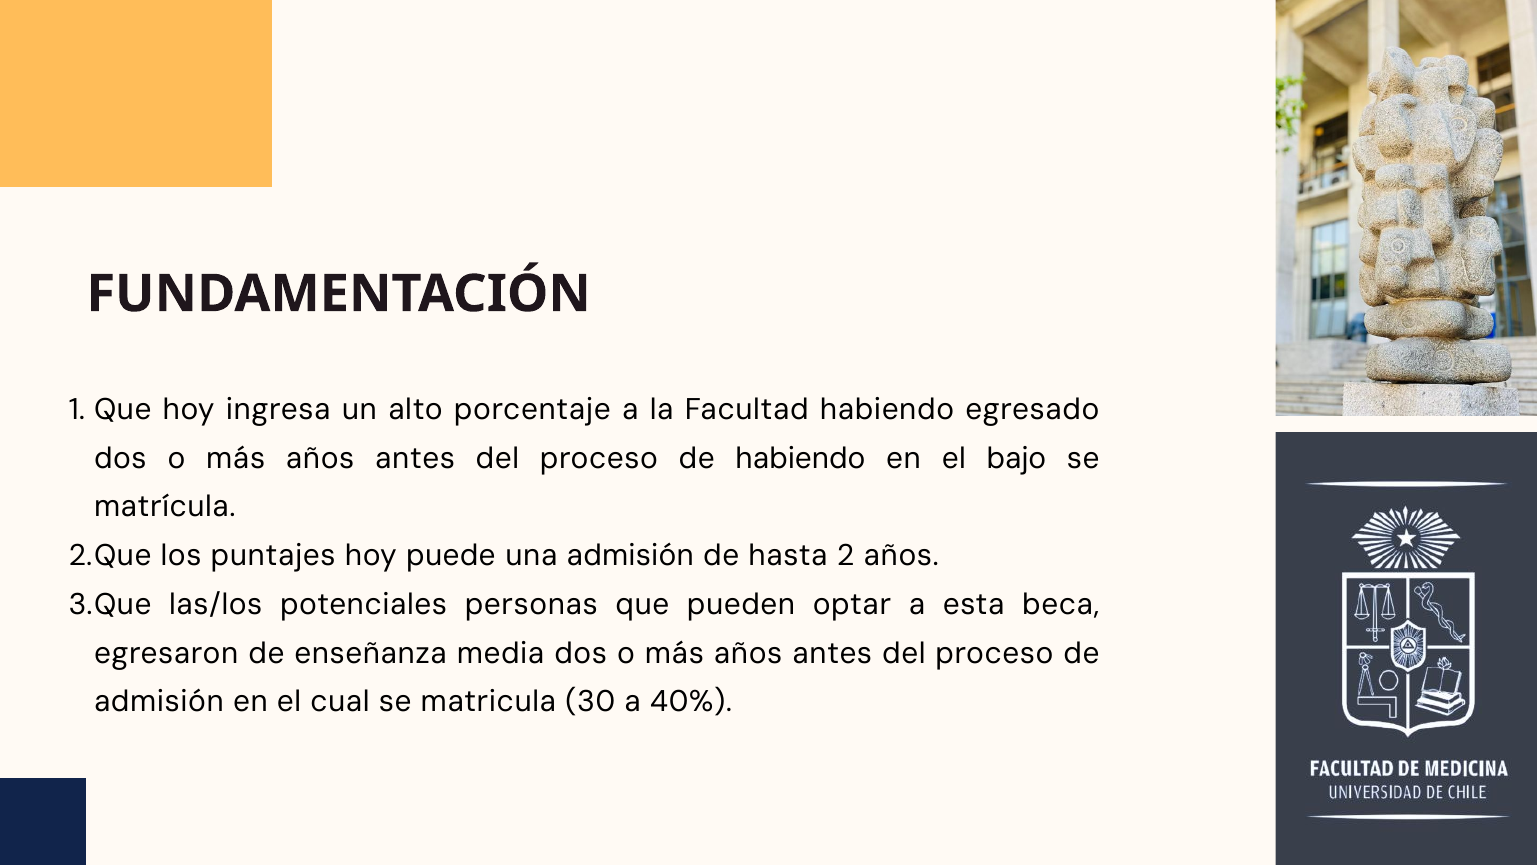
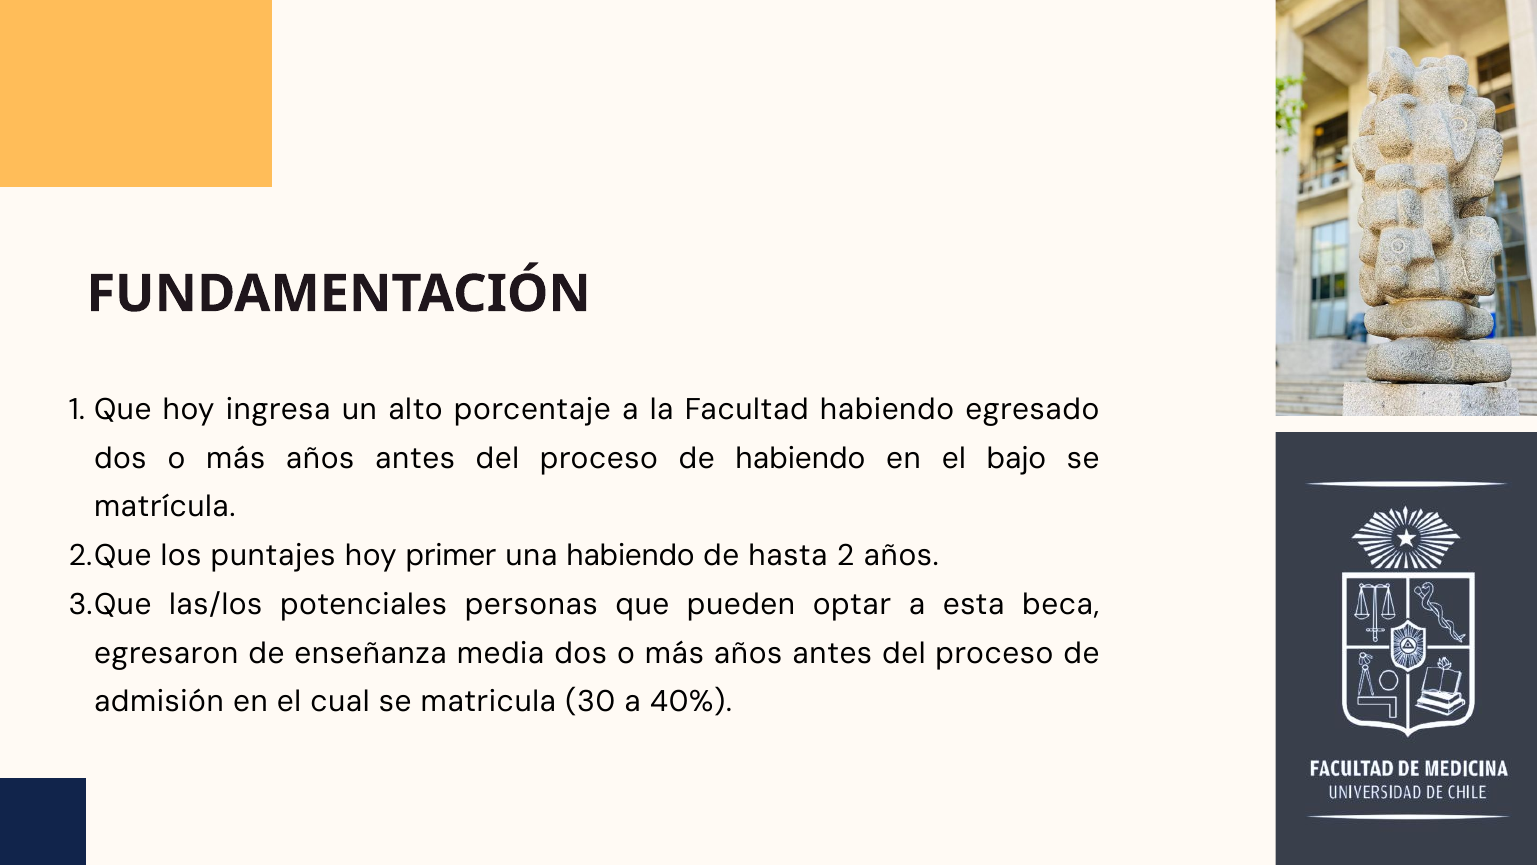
puede: puede -> primer (451, 555)
una admisión: admisión -> habiendo (631, 555)
